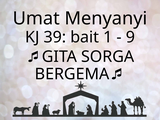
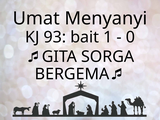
39: 39 -> 93 (55, 37)
9: 9 -> 0 (130, 37)
